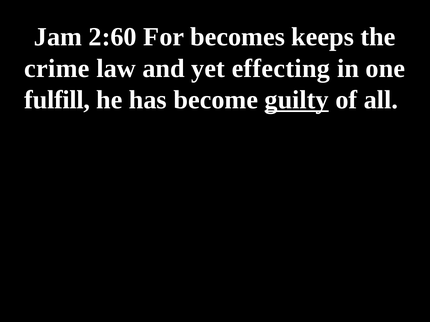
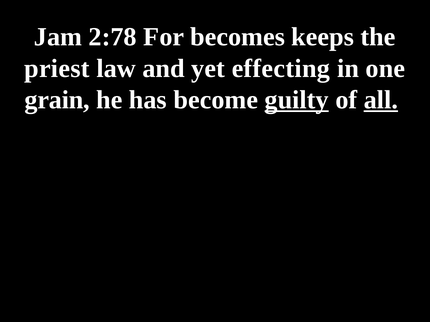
2:60: 2:60 -> 2:78 (113, 37)
crime: crime -> priest (57, 68)
fulfill: fulfill -> grain (57, 100)
all underline: none -> present (381, 100)
